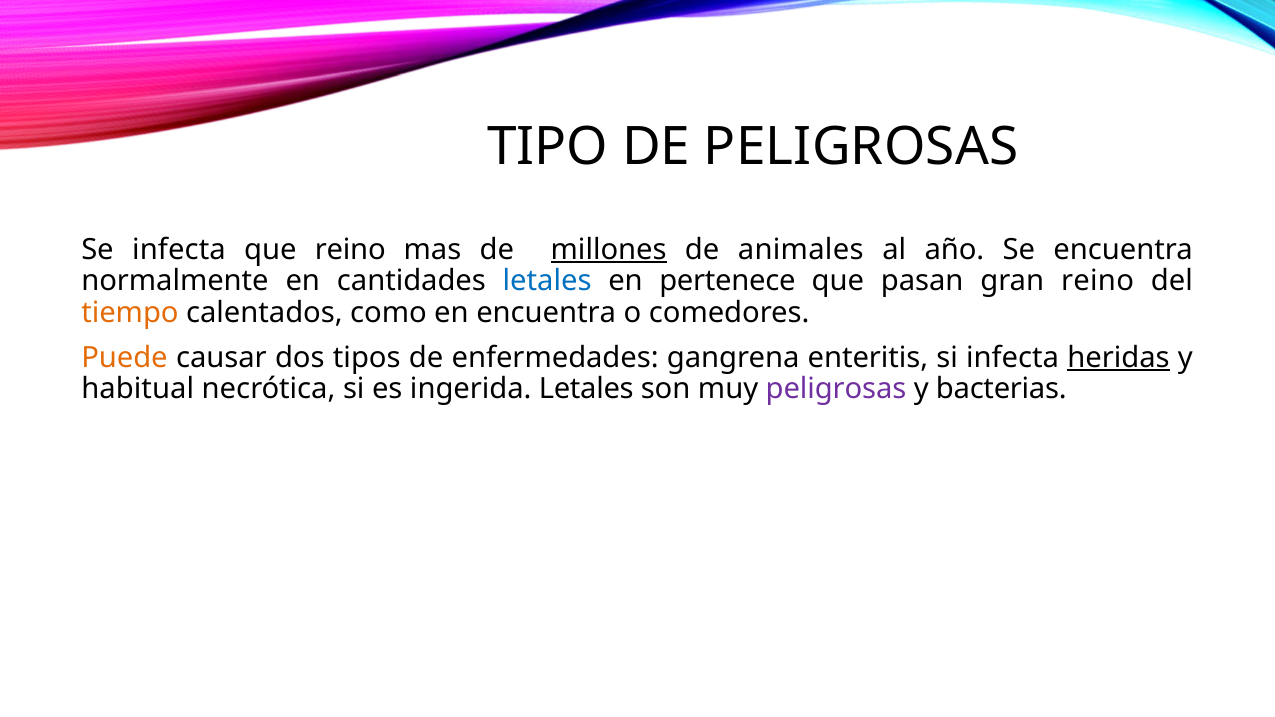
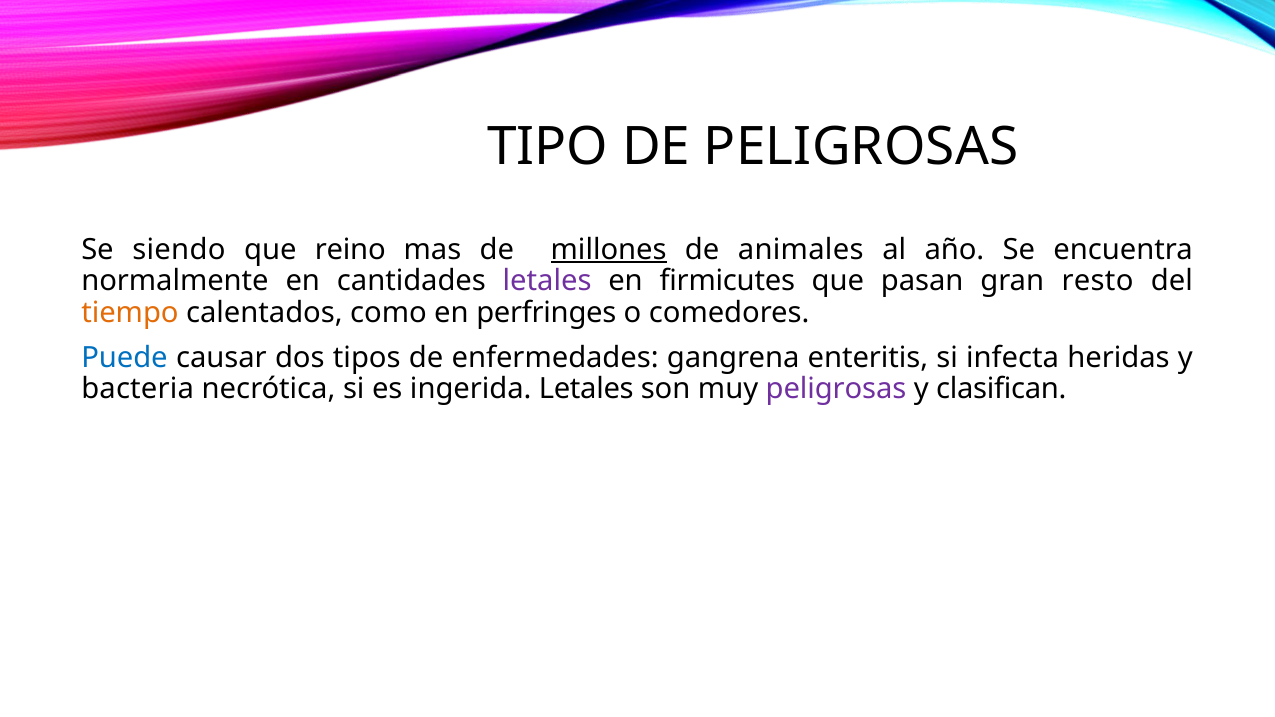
Se infecta: infecta -> siendo (179, 250)
letales colour: blue -> purple (547, 281)
pertenece: pertenece -> firmicutes (727, 281)
gran reino: reino -> resto (1098, 281)
en encuentra: encuentra -> perfringes (546, 313)
Puede colour: orange -> blue (125, 358)
heridas underline: present -> none (1118, 358)
habitual: habitual -> bacteria (138, 389)
bacterias: bacterias -> clasifican (1001, 389)
